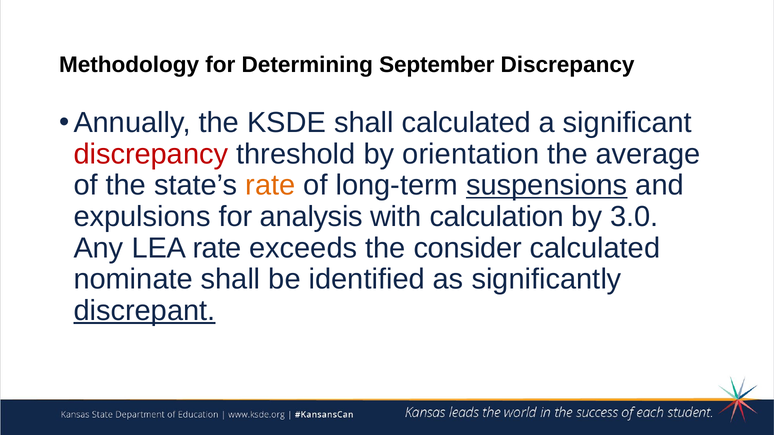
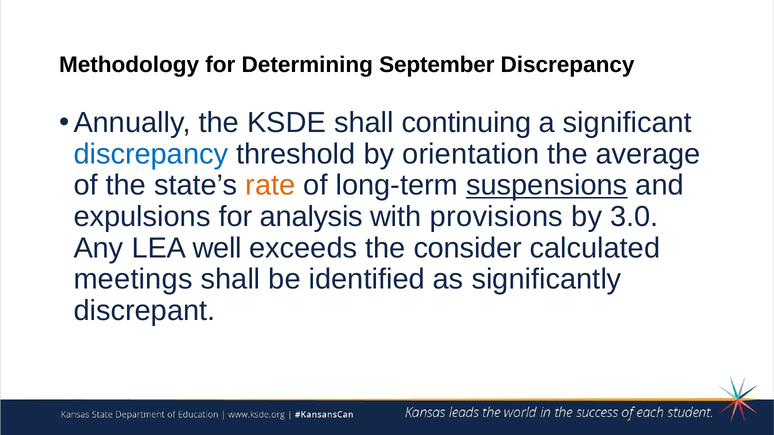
shall calculated: calculated -> continuing (466, 123)
discrepancy colour: red -> blue (151, 154)
calculation: calculation -> provisions (496, 217)
LEA rate: rate -> well (217, 248)
nominate: nominate -> meetings (133, 280)
discrepant underline: present -> none (144, 311)
